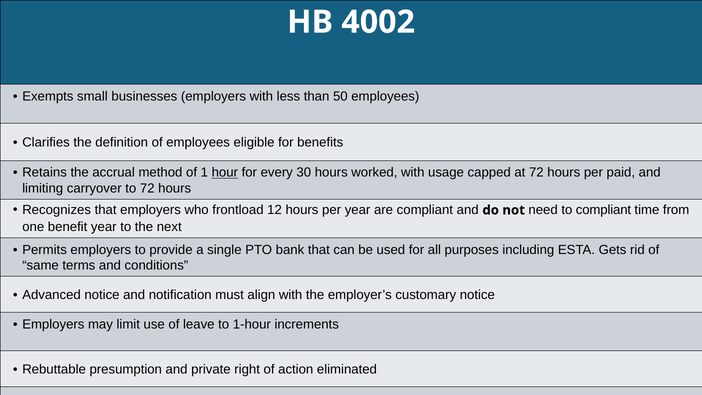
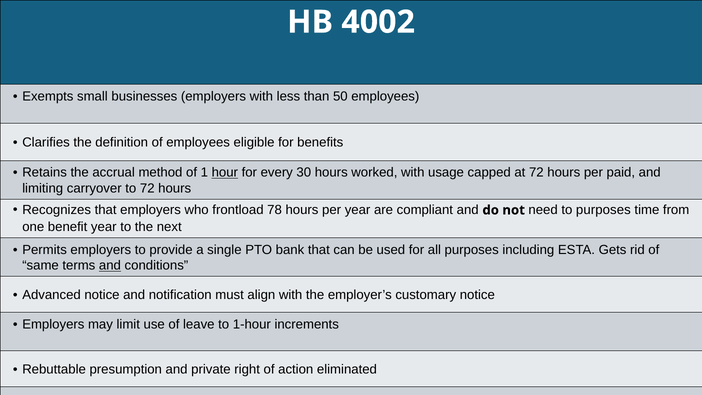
12: 12 -> 78 (275, 210)
to compliant: compliant -> purposes (603, 210)
and underline: none -> present (110, 266)
